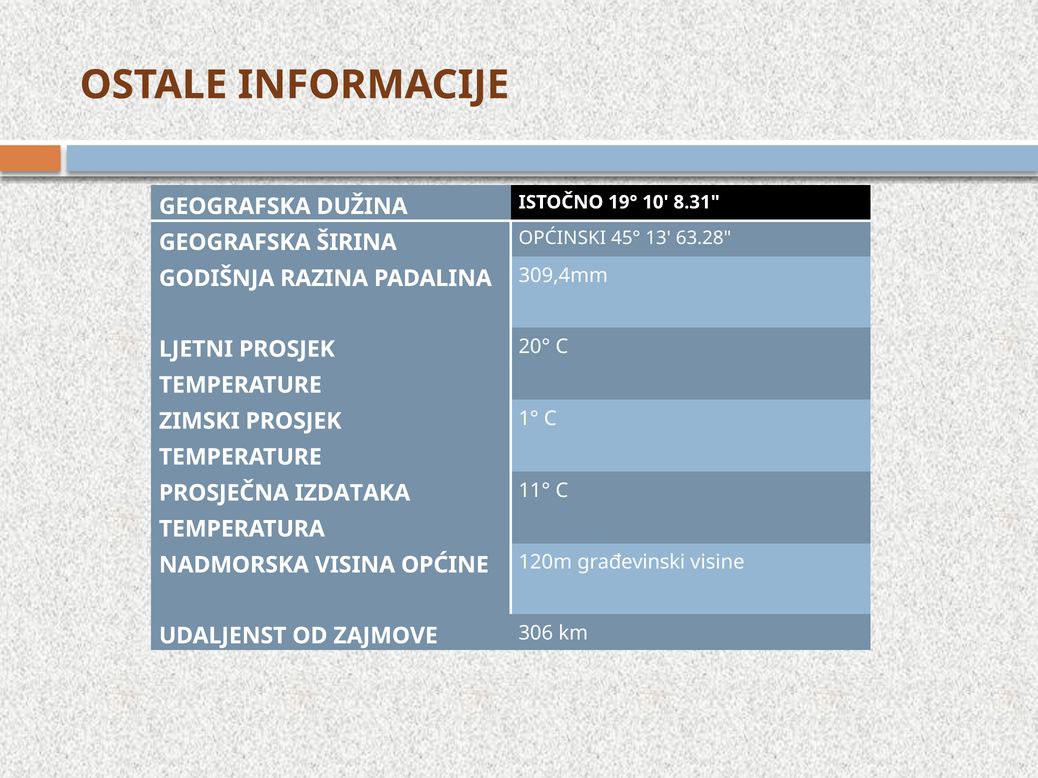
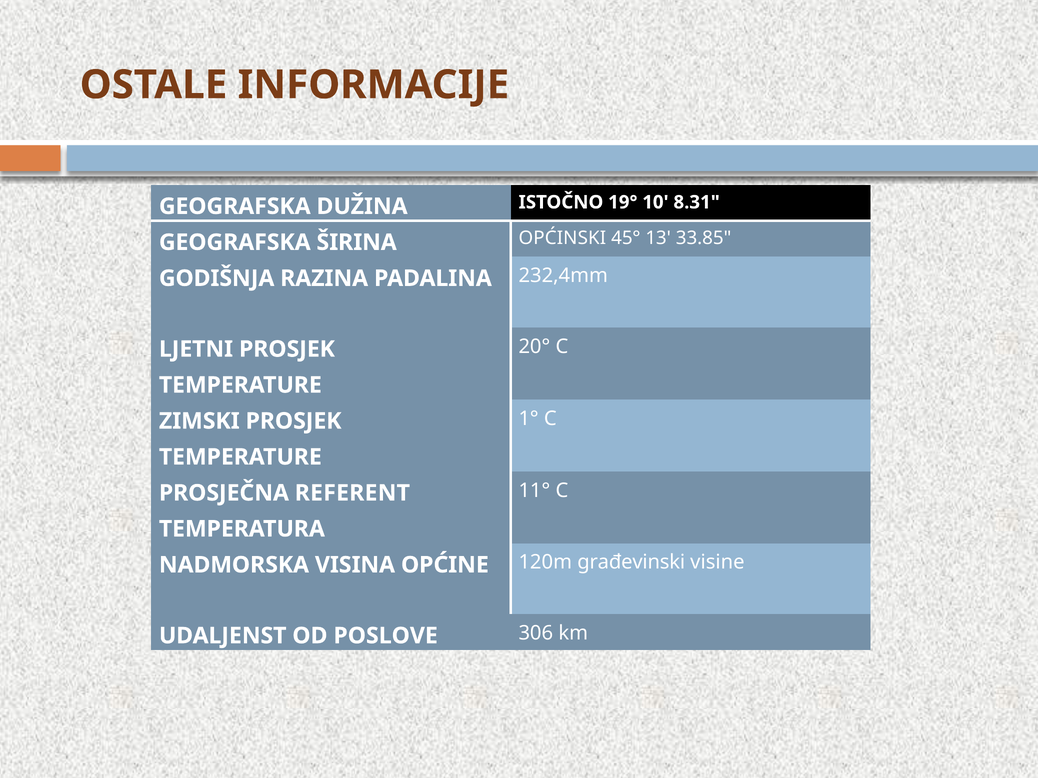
63.28: 63.28 -> 33.85 (704, 238)
309,4mm: 309,4mm -> 232,4mm (563, 276)
IZDATAKA: IZDATAKA -> REFERENT (352, 493)
ZAJMOVE: ZAJMOVE -> POSLOVE (386, 636)
